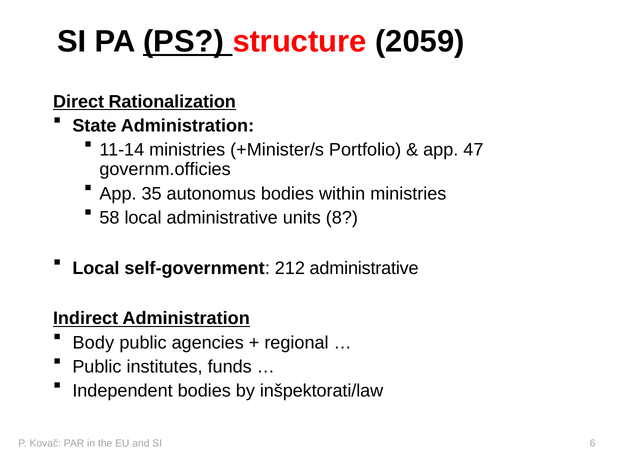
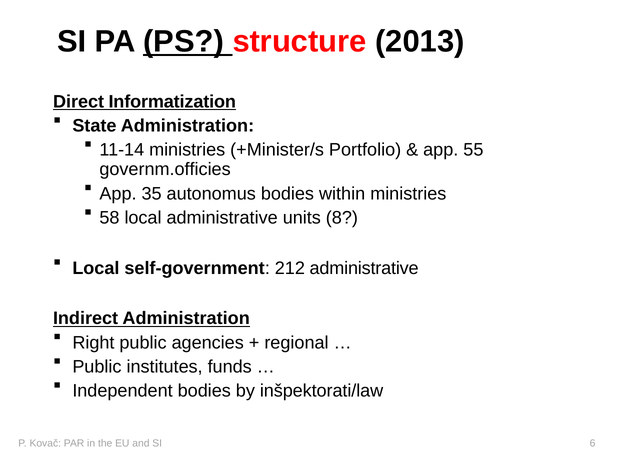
2059: 2059 -> 2013 (420, 41)
Rationalization: Rationalization -> Informatization (172, 102)
47: 47 -> 55 (473, 150)
Body: Body -> Right (93, 343)
